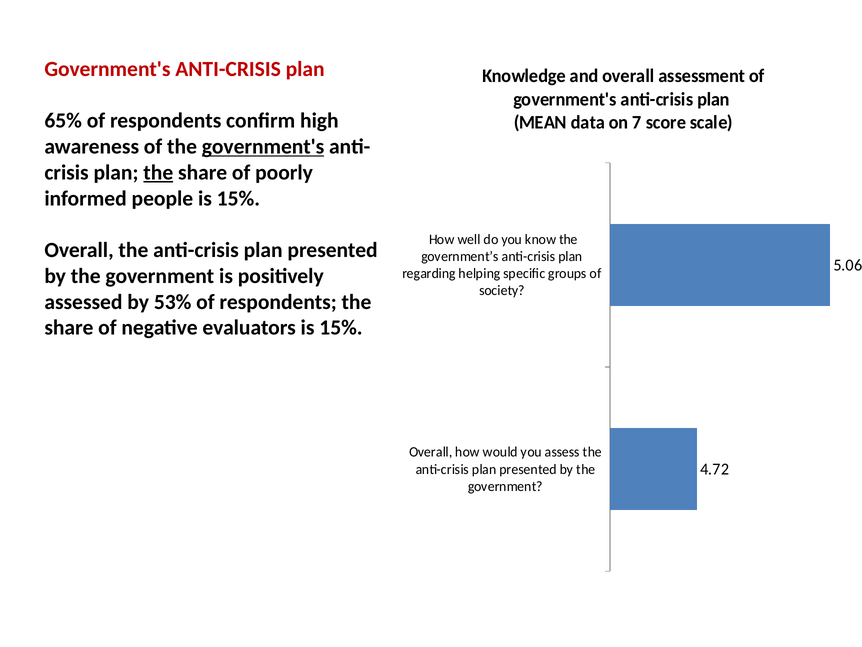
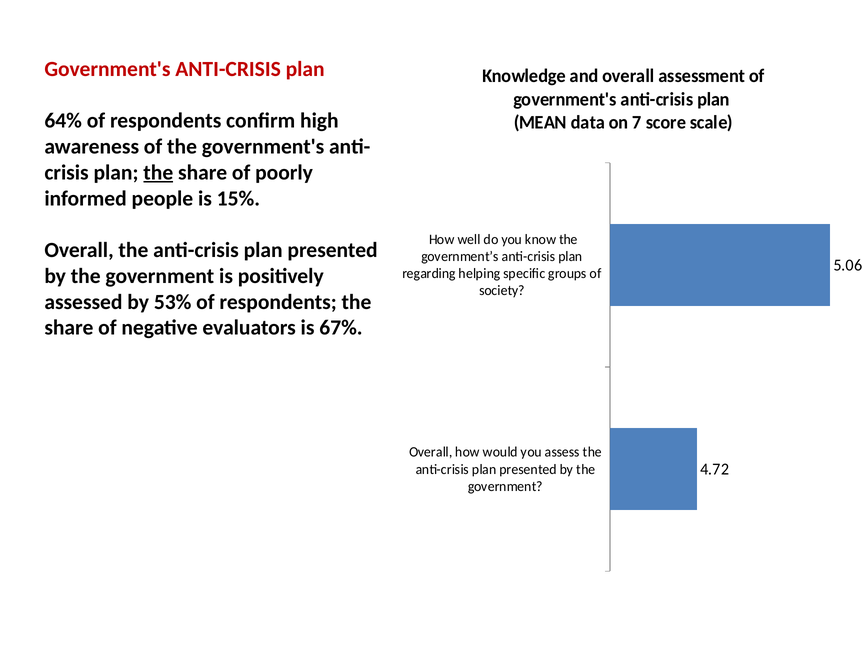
65%: 65% -> 64% (63, 121)
government's underline: present -> none (263, 147)
evaluators is 15%: 15% -> 67% (341, 328)
